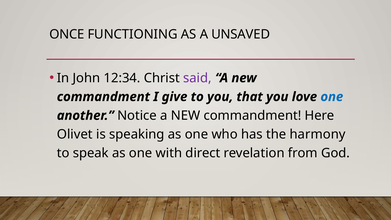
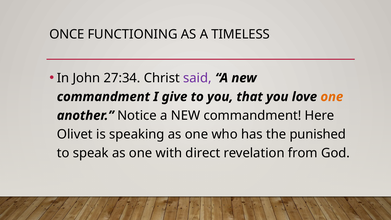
UNSAVED: UNSAVED -> TIMELESS (241, 34)
12:34: 12:34 -> 27:34 (122, 78)
one colour: blue -> orange (332, 97)
harmony: harmony -> punished (318, 134)
